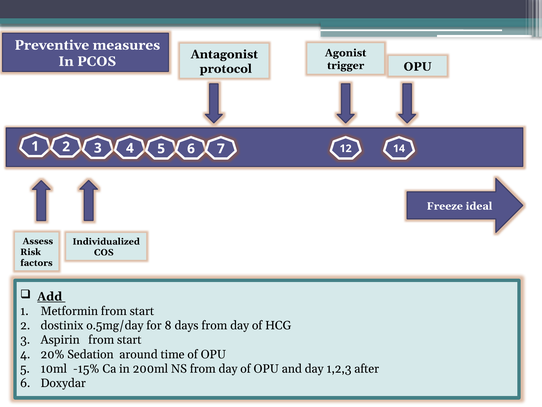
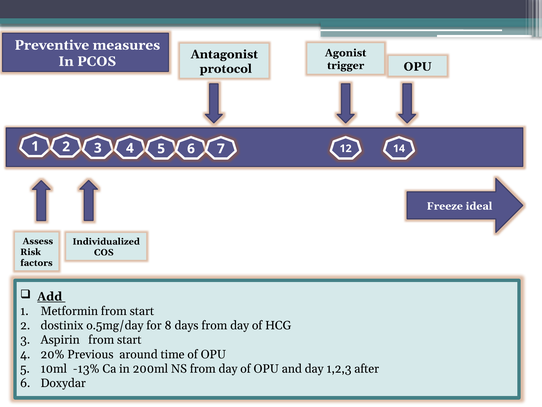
Sedation: Sedation -> Previous (90, 354)
-15%: -15% -> -13% (86, 368)
